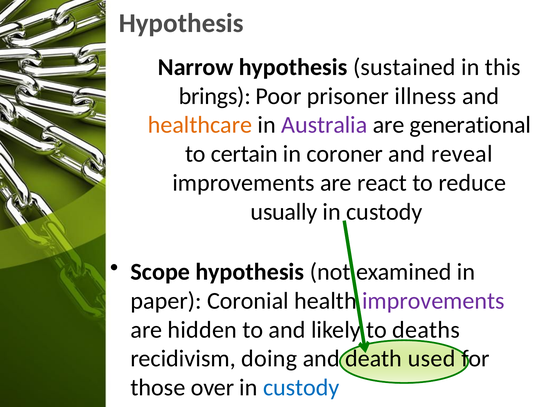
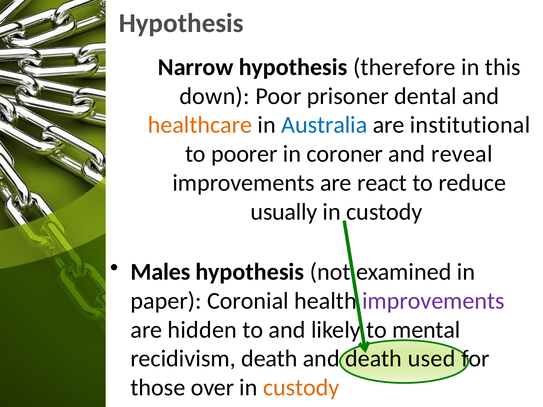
sustained: sustained -> therefore (404, 67)
brings: brings -> down (214, 96)
illness: illness -> dental (426, 96)
Australia colour: purple -> blue (324, 125)
generational: generational -> institutional (470, 125)
certain: certain -> poorer (244, 154)
Scope: Scope -> Males (160, 272)
deaths: deaths -> mental (426, 330)
recidivism doing: doing -> death (269, 359)
custody colour: blue -> orange (301, 388)
